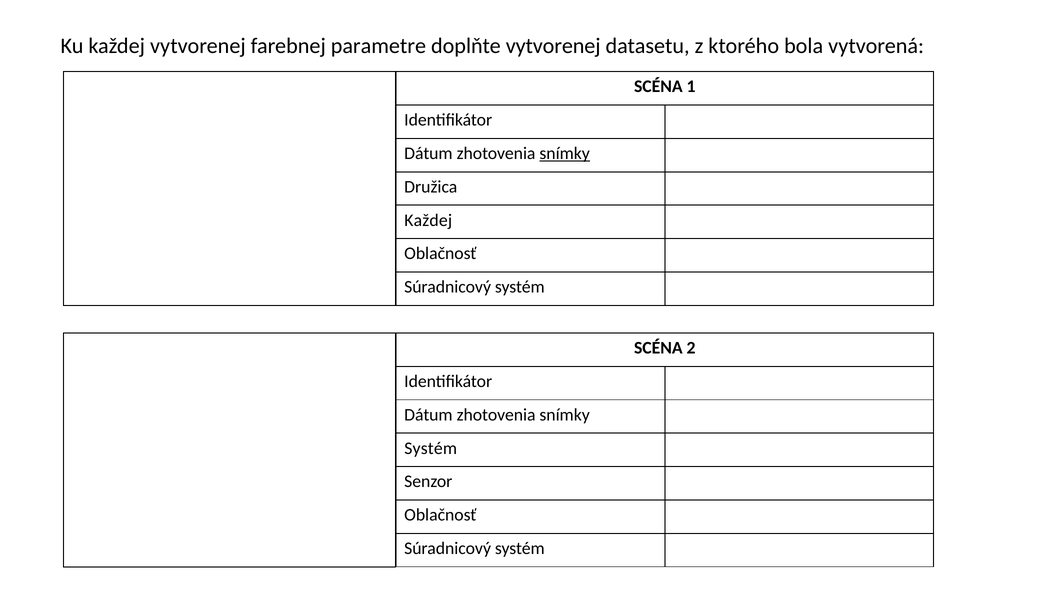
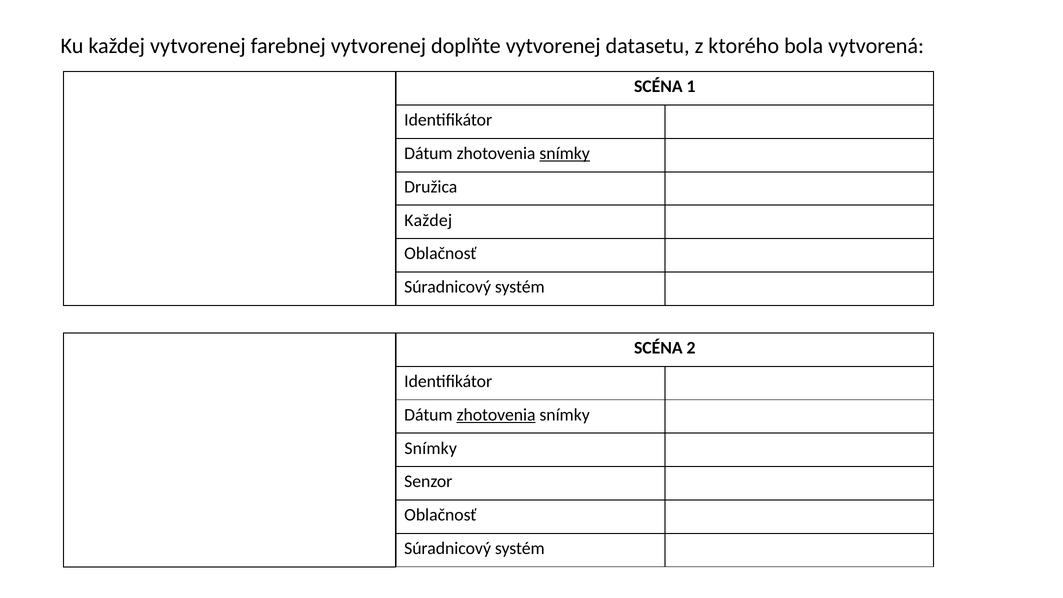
farebnej parametre: parametre -> vytvorenej (378, 46)
zhotovenia underline: none -> present (496, 415)
Systém: Systém -> Snímky (431, 448)
